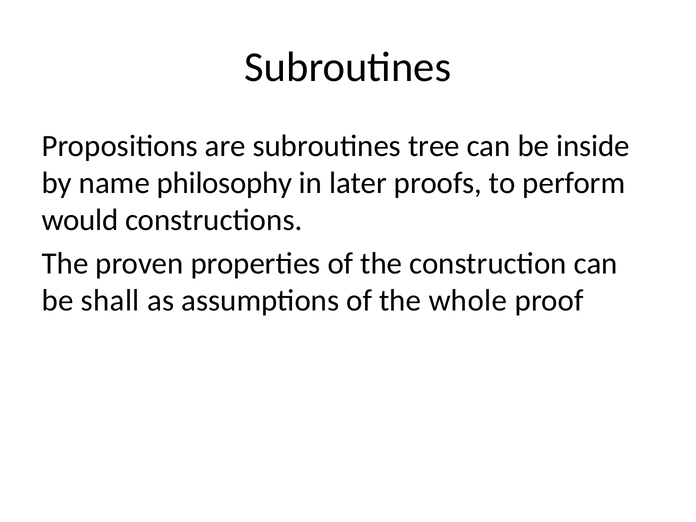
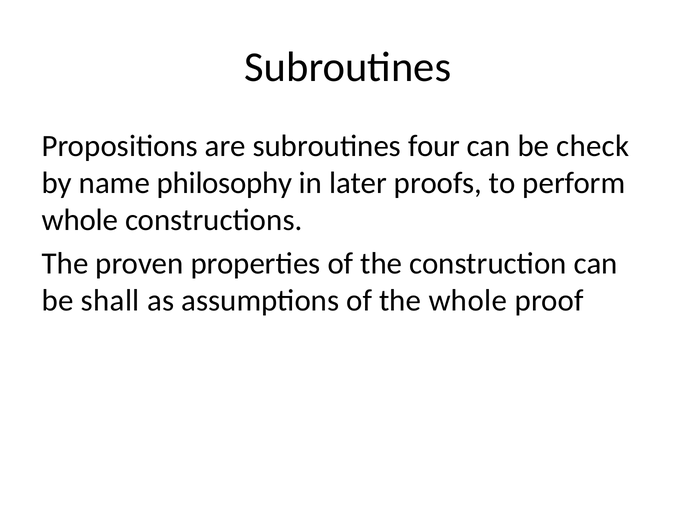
tree: tree -> four (434, 146)
inside: inside -> check (593, 146)
would: would -> whole (80, 220)
